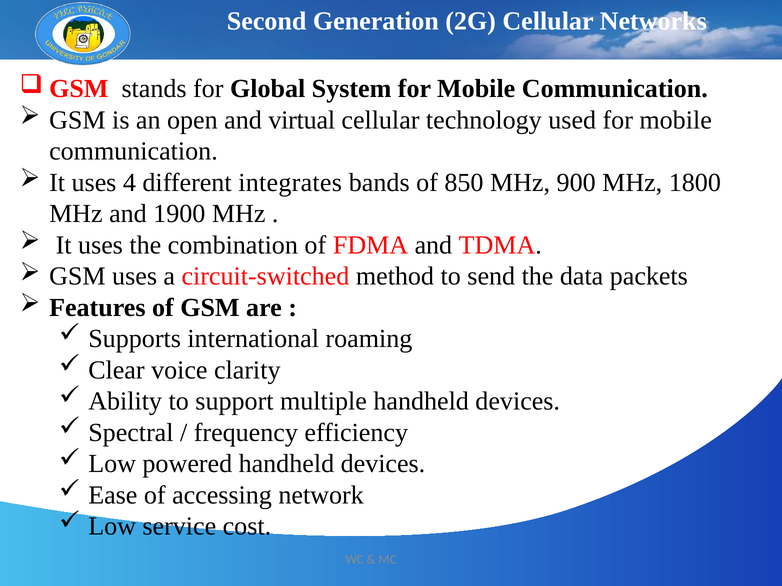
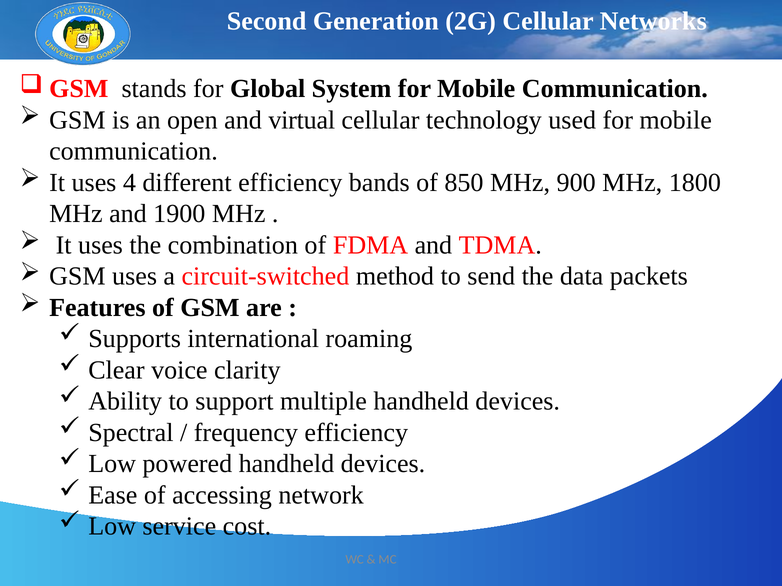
different integrates: integrates -> efficiency (290, 183)
